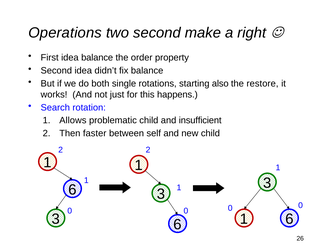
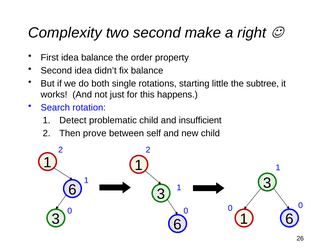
Operations: Operations -> Complexity (65, 33)
also: also -> little (220, 83)
restore: restore -> subtree (263, 83)
Allows: Allows -> Detect (73, 120)
faster: faster -> prove (95, 133)
